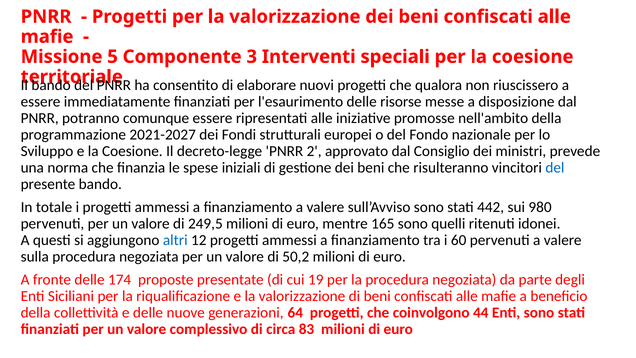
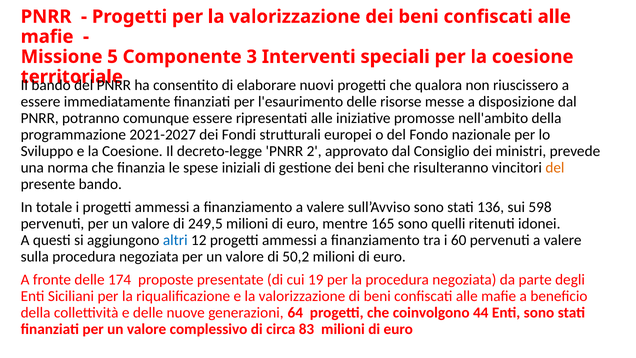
del colour: blue -> orange (555, 168)
442: 442 -> 136 (491, 207)
980: 980 -> 598 (540, 207)
